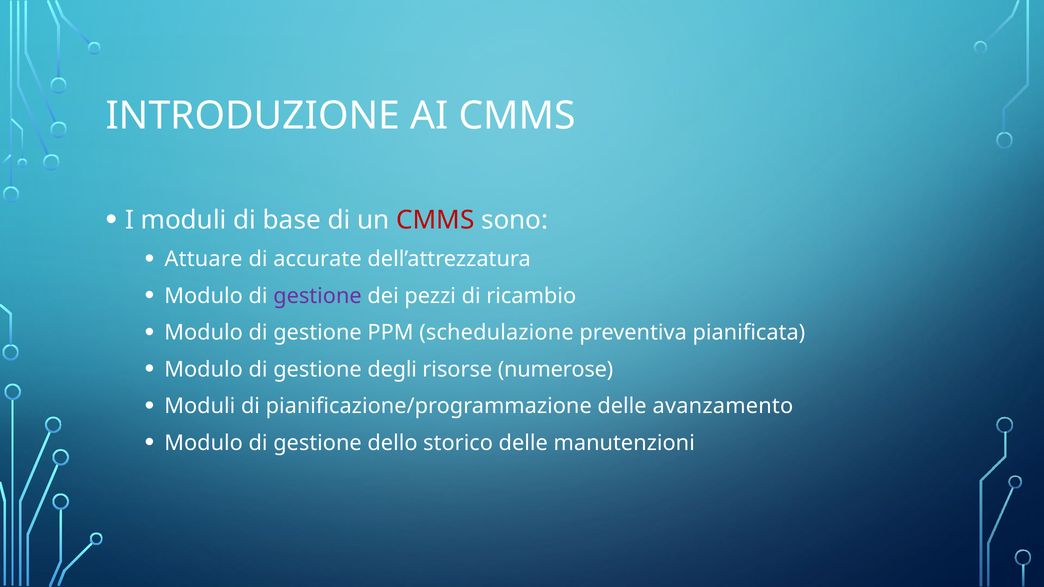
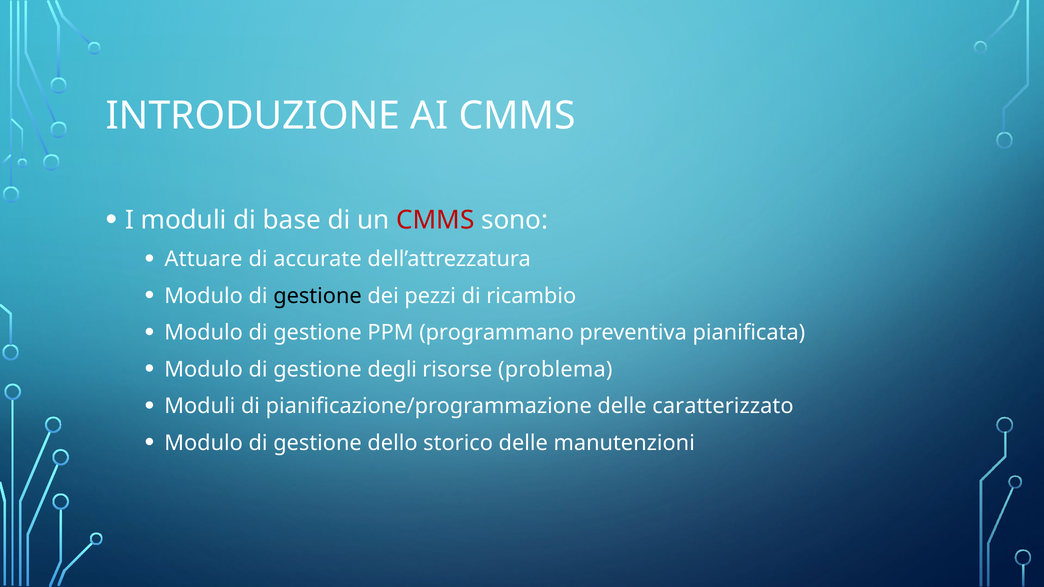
gestione colour: purple -> black (318, 296)
schedulazione: schedulazione -> programmano (497, 333)
numerose: numerose -> problema (555, 370)
avanzamento: avanzamento -> caratterizzato (723, 406)
